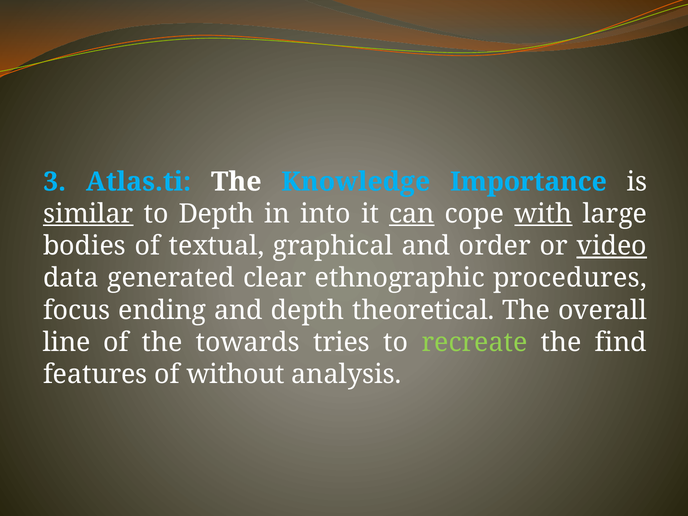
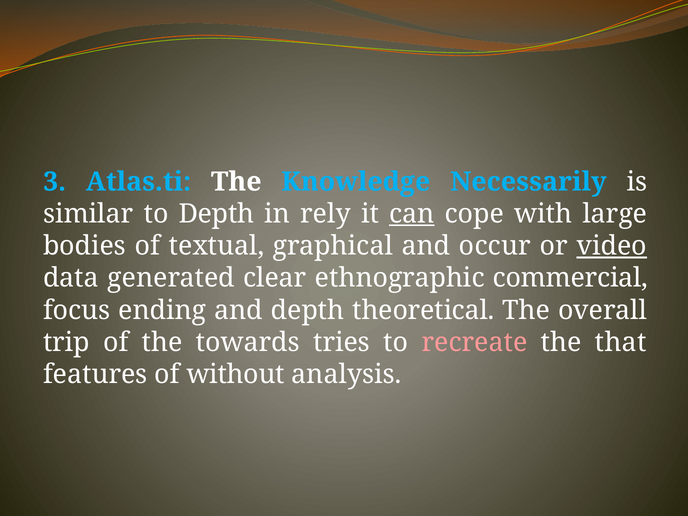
Importance: Importance -> Necessarily (528, 182)
similar underline: present -> none (88, 214)
into: into -> rely (325, 214)
with underline: present -> none (543, 214)
order: order -> occur (495, 246)
procedures: procedures -> commercial (570, 278)
line: line -> trip (66, 342)
recreate colour: light green -> pink (475, 342)
find: find -> that (621, 342)
